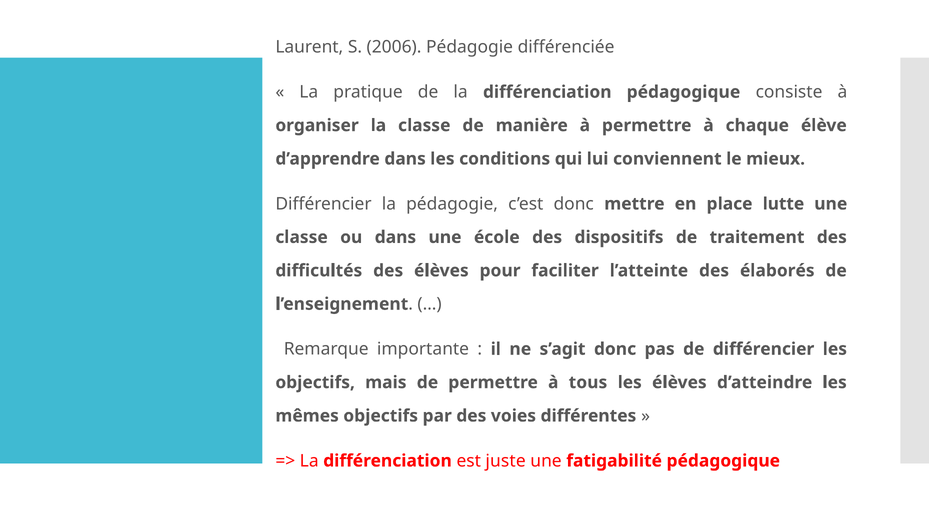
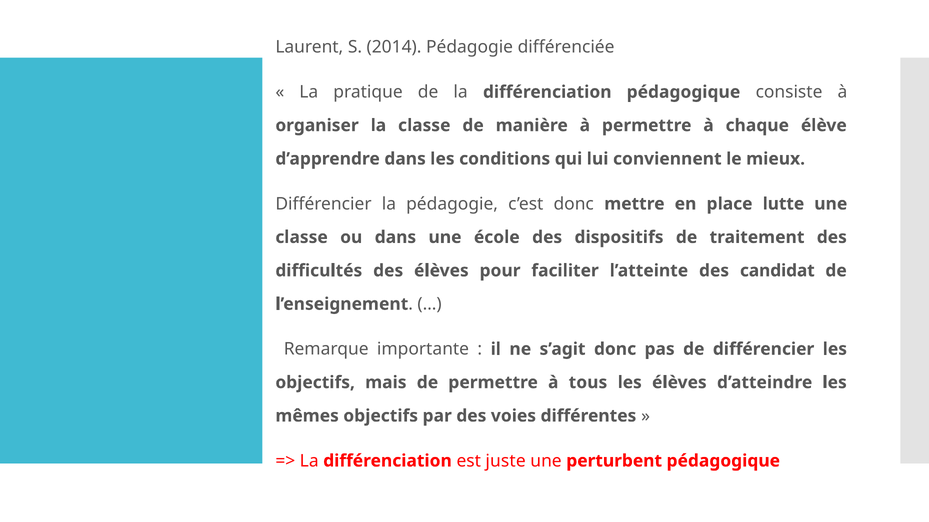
2006: 2006 -> 2014 (394, 47)
élaborés: élaborés -> candidat (777, 271)
fatigabilité: fatigabilité -> perturbent (614, 461)
